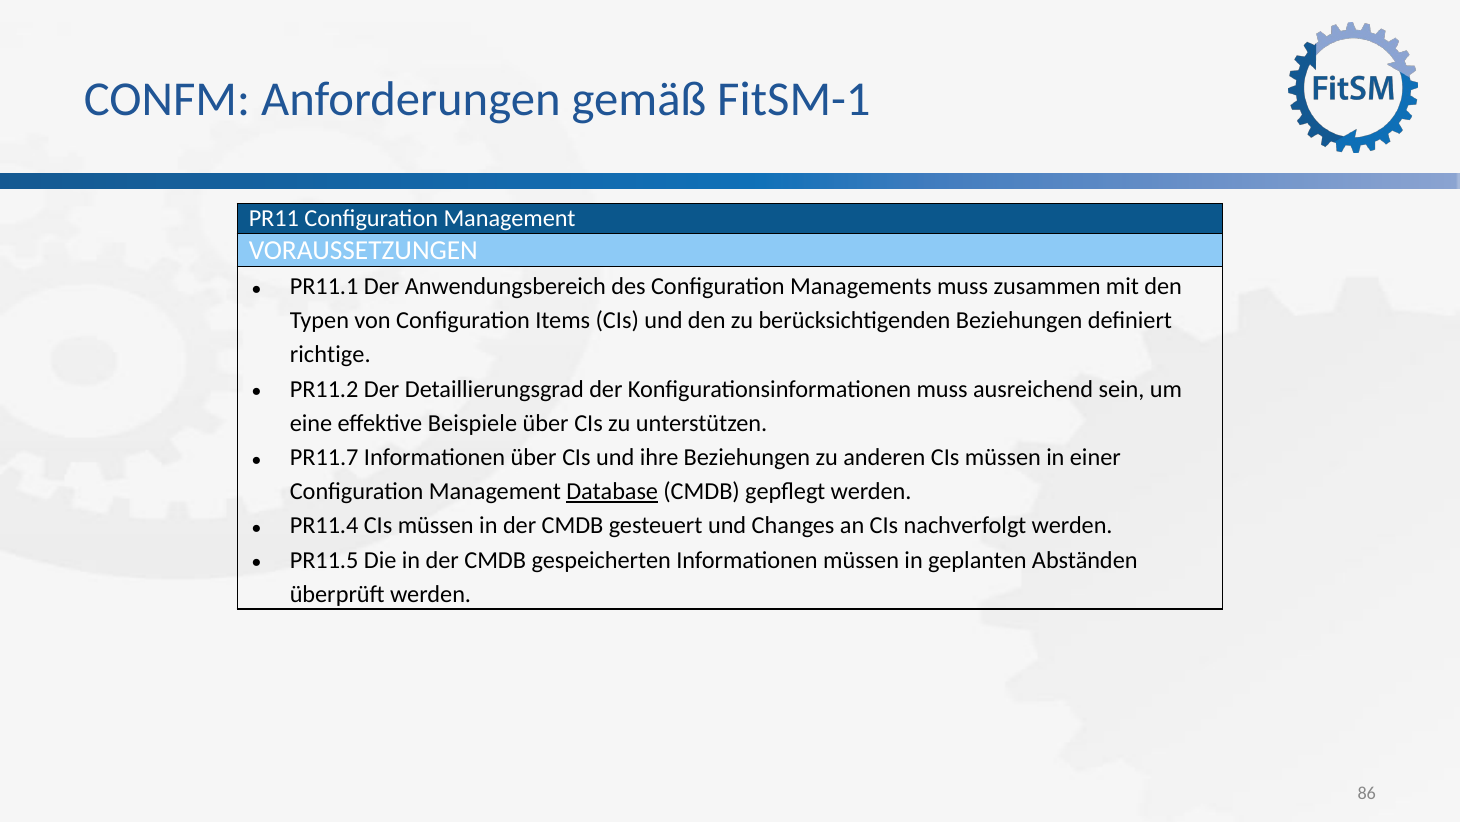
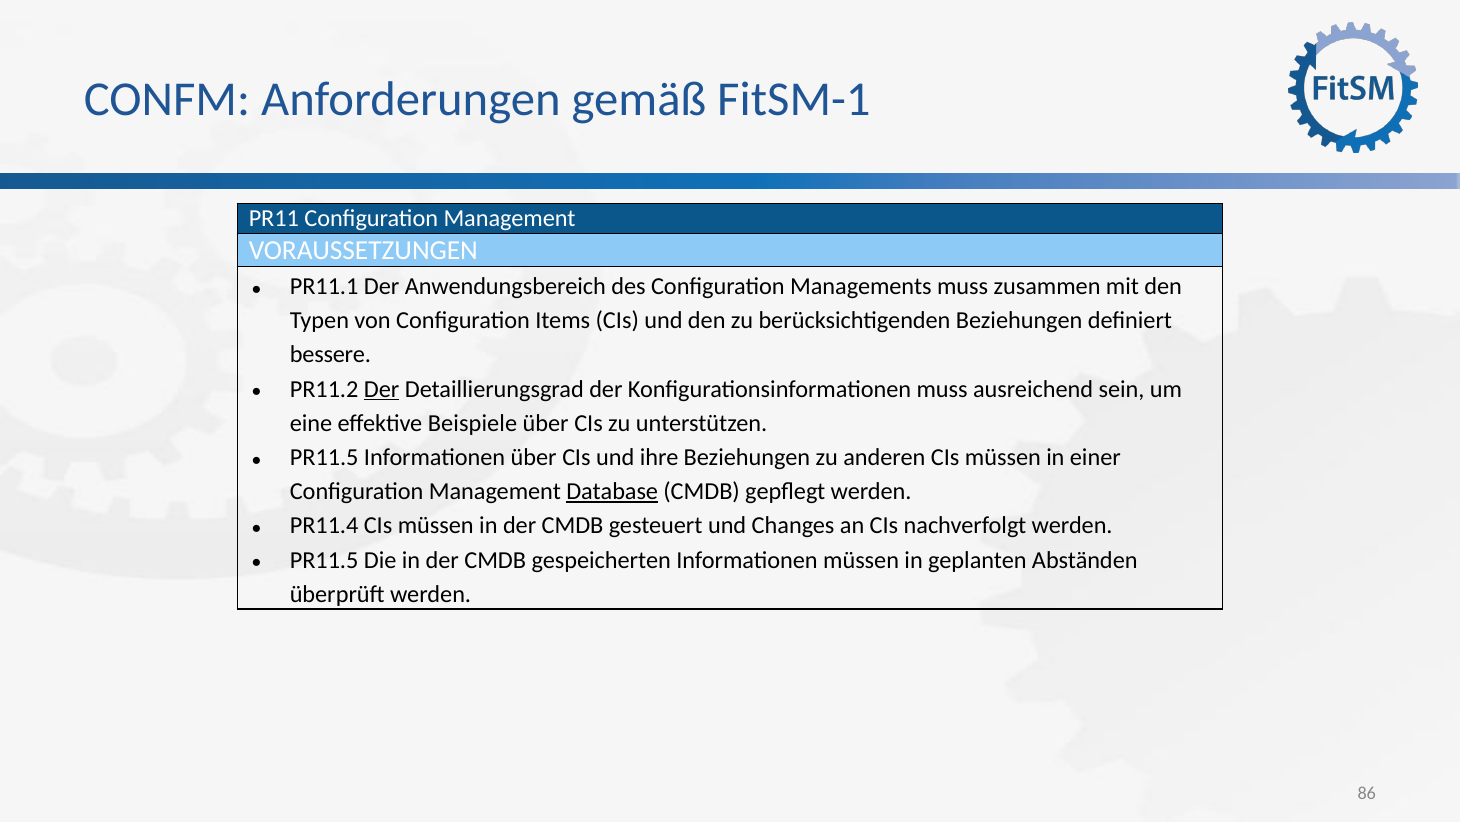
richtige: richtige -> bessere (330, 354)
Der underline: none -> present (382, 389)
PR11.7: PR11.7 -> PR11.5 (324, 457)
